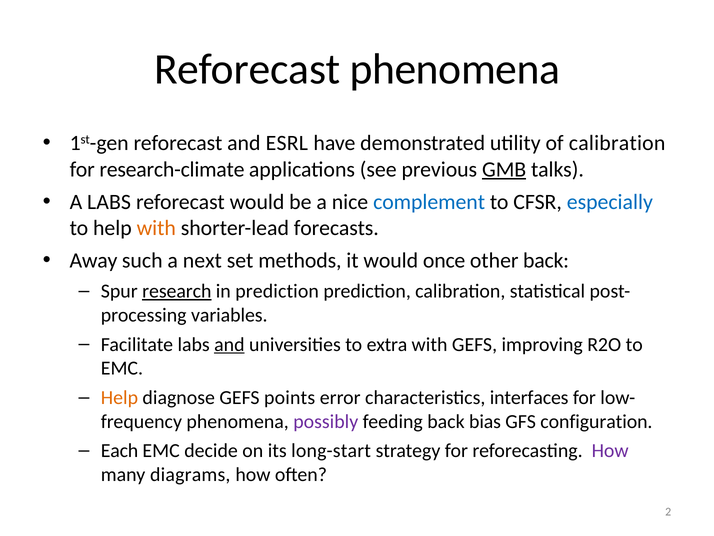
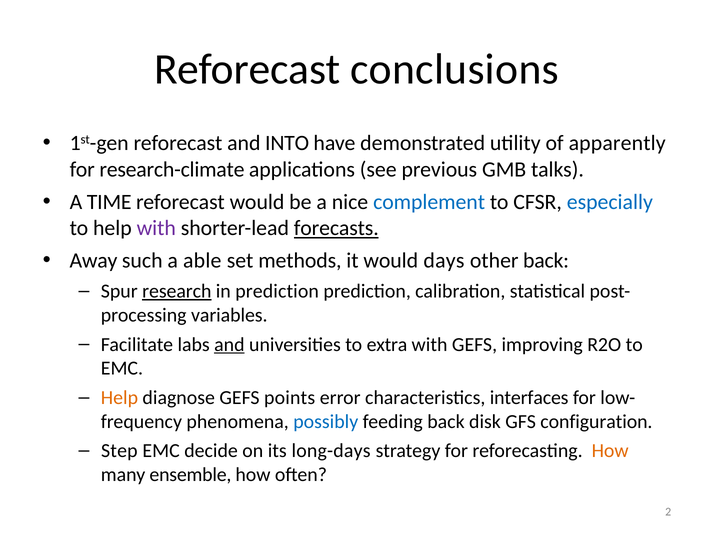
Reforecast phenomena: phenomena -> conclusions (455, 69)
ESRL: ESRL -> INTO (287, 143)
of calibration: calibration -> apparently (617, 143)
GMB underline: present -> none (504, 169)
A LABS: LABS -> TIME (109, 202)
with colour: orange -> purple (156, 228)
forecasts underline: none -> present (336, 228)
next: next -> able (202, 261)
once: once -> days (444, 261)
possibly colour: purple -> blue (326, 421)
bias: bias -> disk (485, 421)
Each: Each -> Step (119, 450)
long-start: long-start -> long-days (331, 450)
How colour: purple -> orange (610, 450)
diagrams: diagrams -> ensemble (190, 474)
